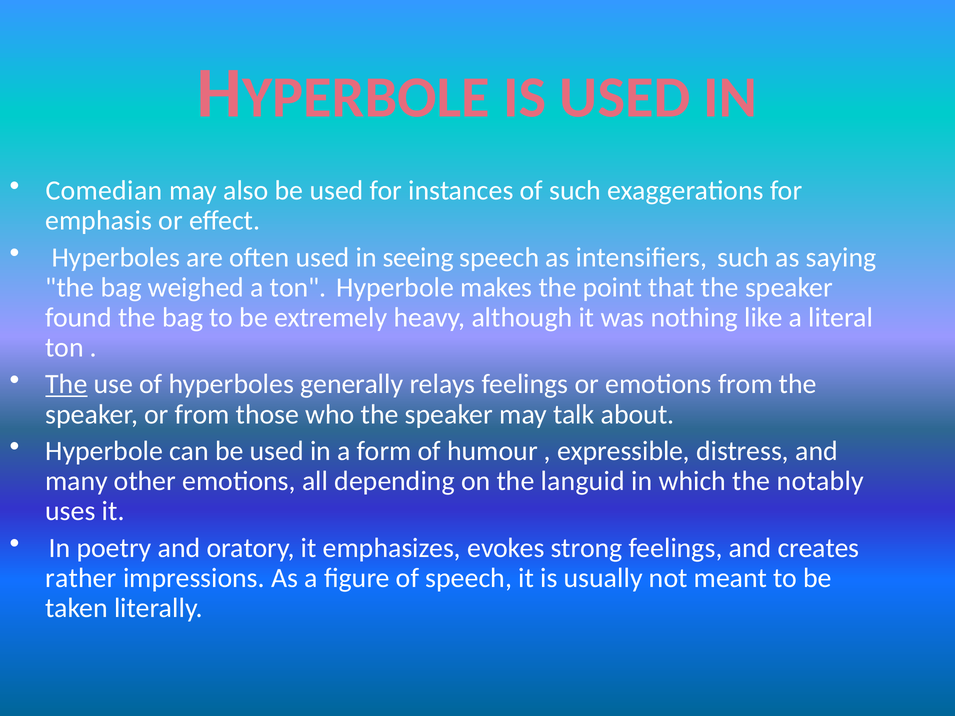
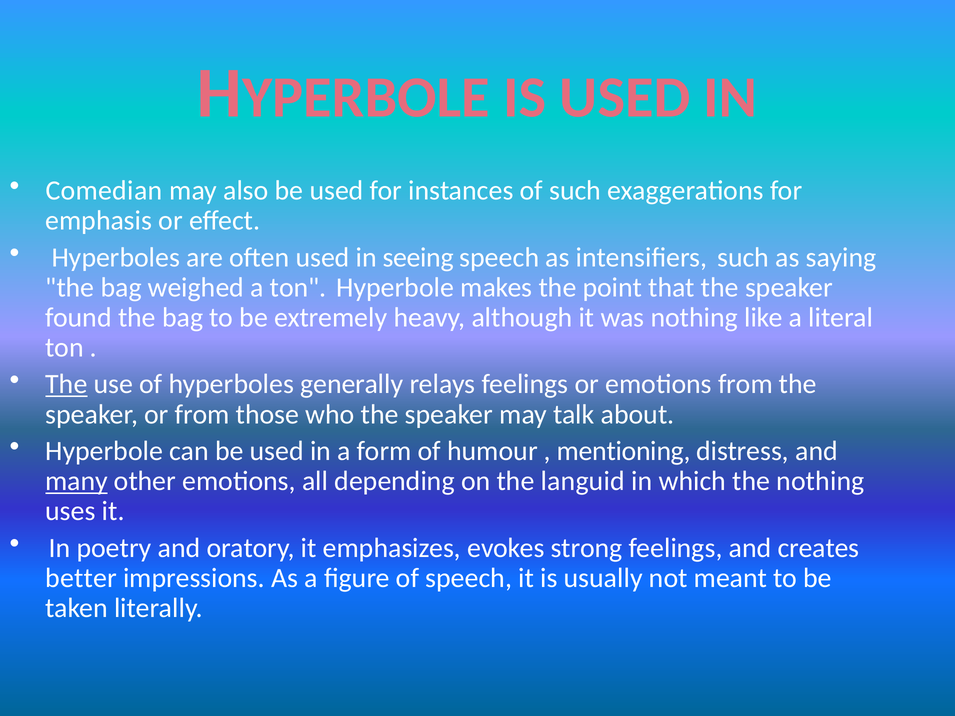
expressible: expressible -> mentioning (624, 451)
many underline: none -> present (77, 481)
the notably: notably -> nothing (820, 481)
rather: rather -> better (81, 578)
